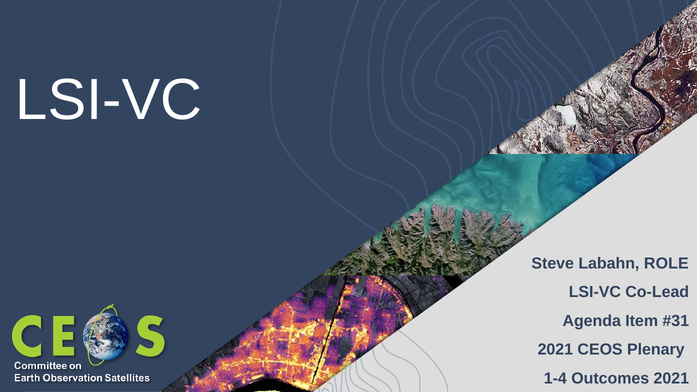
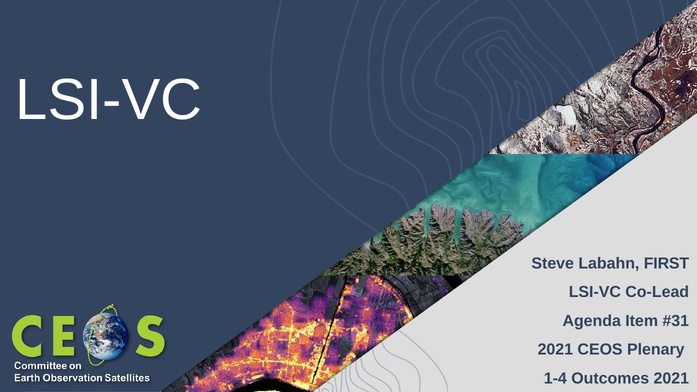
ROLE: ROLE -> FIRST (666, 263)
